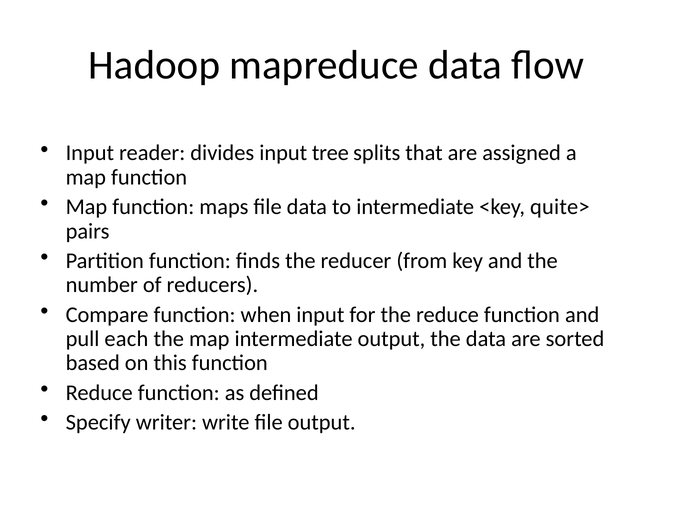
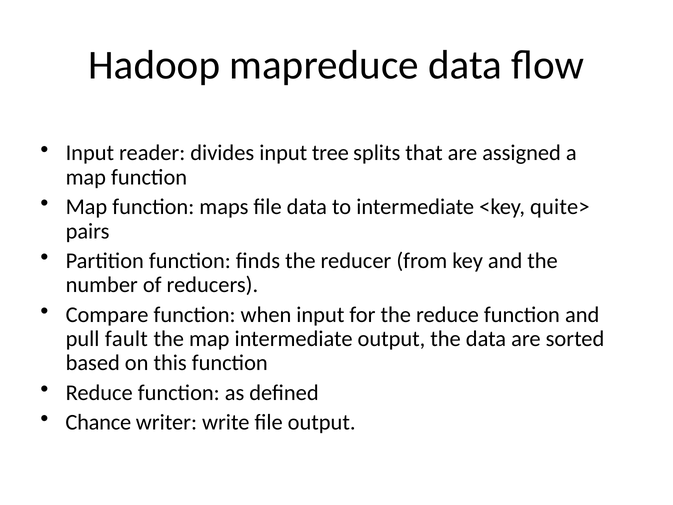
each: each -> fault (126, 339)
Specify: Specify -> Chance (98, 422)
